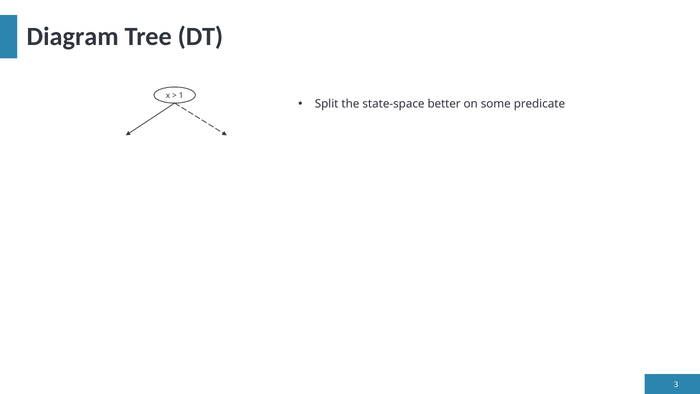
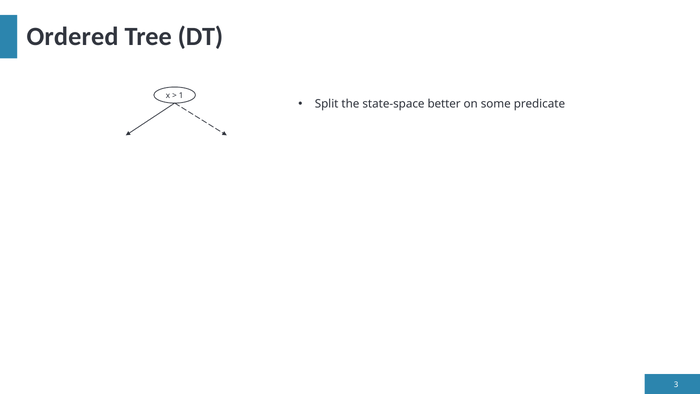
Diagram: Diagram -> Ordered (73, 37)
